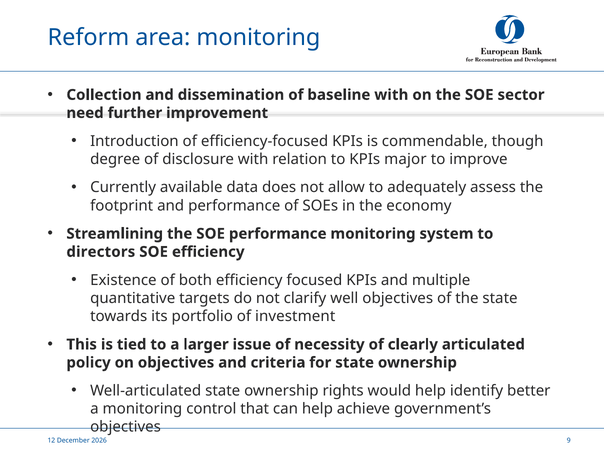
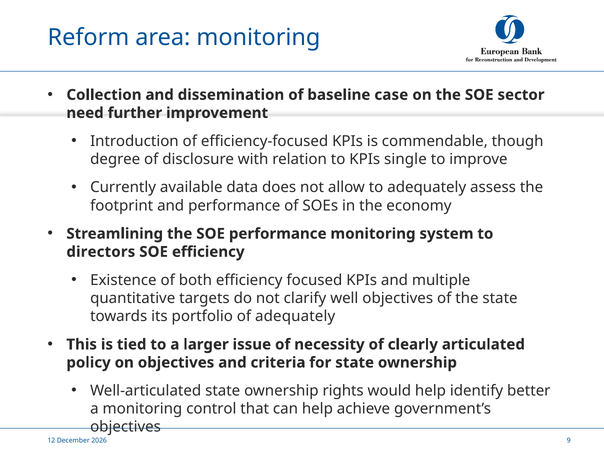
baseline with: with -> case (391, 95)
major: major -> single (405, 159)
of investment: investment -> adequately (295, 316)
